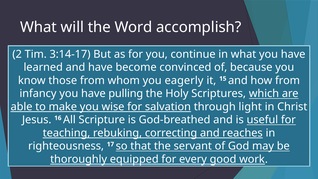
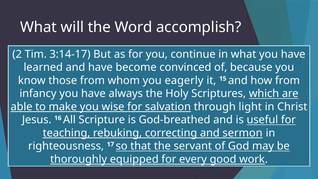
pulling: pulling -> always (126, 93)
and reaches: reaches -> sermon (242, 133)
